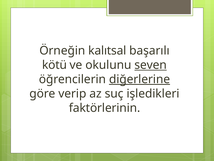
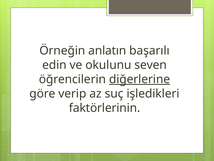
kalıtsal: kalıtsal -> anlatın (107, 51)
kötü: kötü -> edin (54, 65)
seven underline: present -> none (151, 65)
